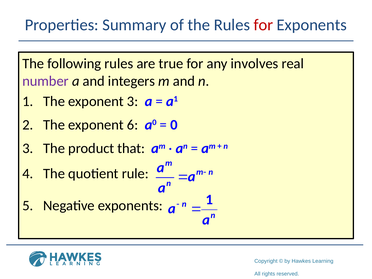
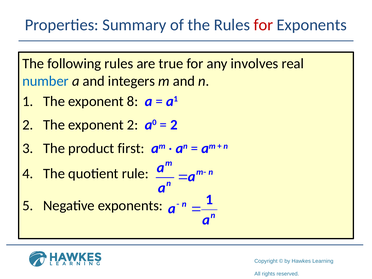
number colour: purple -> blue (46, 81)
exponent 3: 3 -> 8 (133, 101)
exponent 6: 6 -> 2 (133, 125)
0: 0 -> 2 (174, 125)
that: that -> first (131, 148)
